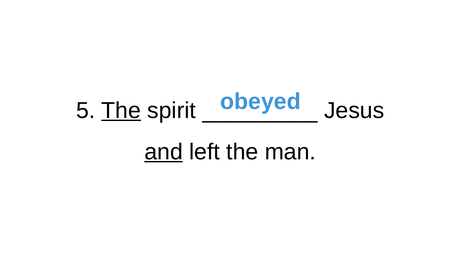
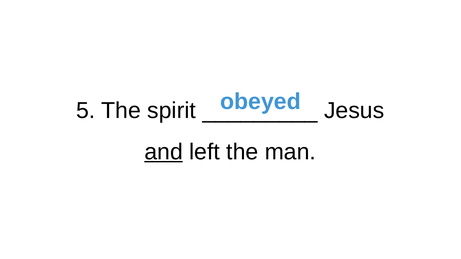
The underline: present -> none (121, 111)
